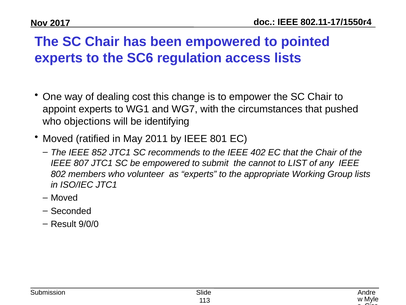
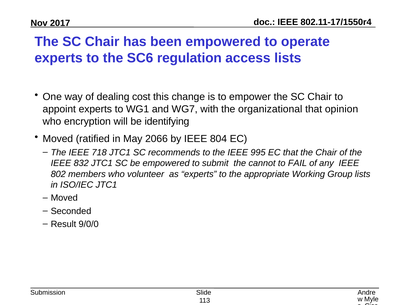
pointed: pointed -> operate (305, 42)
circumstances: circumstances -> organizational (270, 109)
pushed: pushed -> opinion (342, 109)
objections: objections -> encryption (87, 121)
2011: 2011 -> 2066 (156, 138)
801: 801 -> 804 (218, 138)
852: 852 -> 718 (99, 152)
402: 402 -> 995 (258, 152)
807: 807 -> 832 (81, 163)
LIST: LIST -> FAIL (297, 163)
